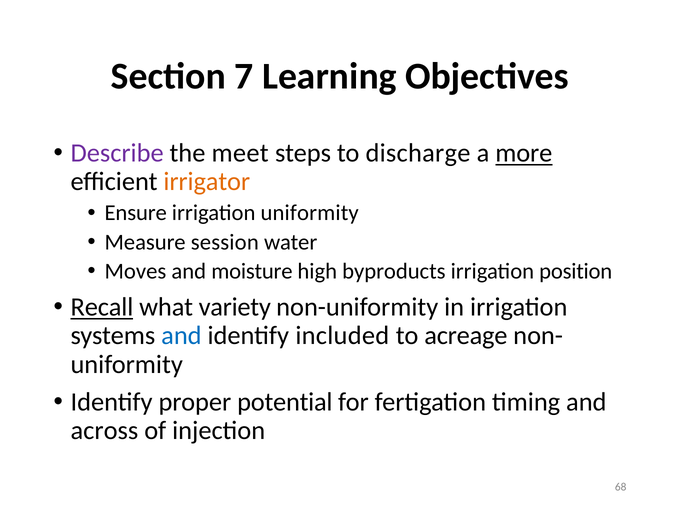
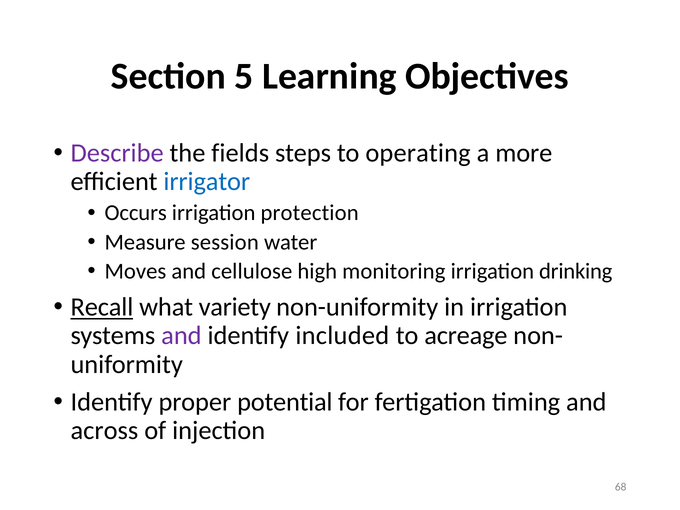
7: 7 -> 5 (244, 76)
meet: meet -> fields (240, 153)
discharge: discharge -> operating (418, 153)
more underline: present -> none (524, 153)
irrigator colour: orange -> blue (207, 182)
Ensure: Ensure -> Occurs (136, 213)
irrigation uniformity: uniformity -> protection (310, 213)
moisture: moisture -> cellulose (252, 271)
byproducts: byproducts -> monitoring (394, 271)
position: position -> drinking (576, 271)
and colour: blue -> purple (181, 336)
